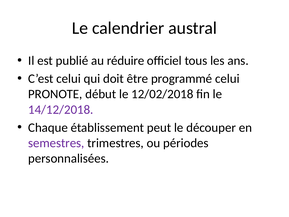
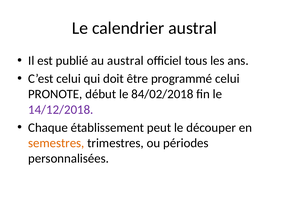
au réduire: réduire -> austral (125, 61)
12/02/2018: 12/02/2018 -> 84/02/2018 (162, 94)
semestres colour: purple -> orange (56, 143)
